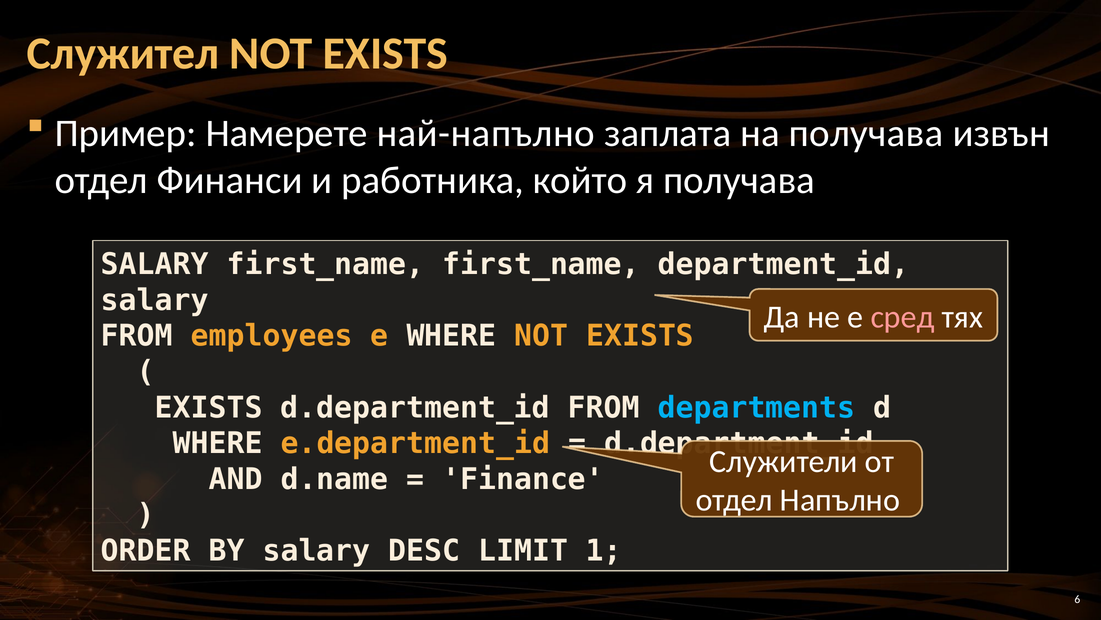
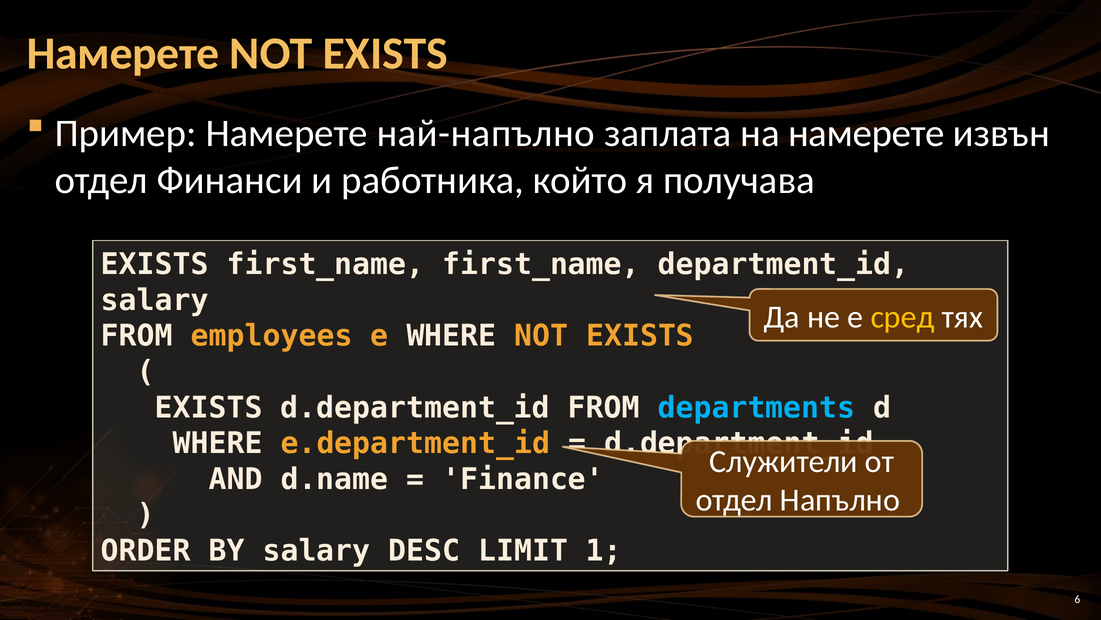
Служител: Служител -> Намерете (123, 54)
на получава: получава -> намерете (866, 133)
SALARY: SALARY -> EXISTS (155, 264)
сред colour: pink -> yellow (903, 317)
